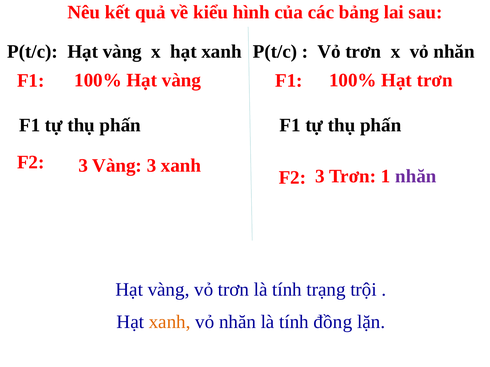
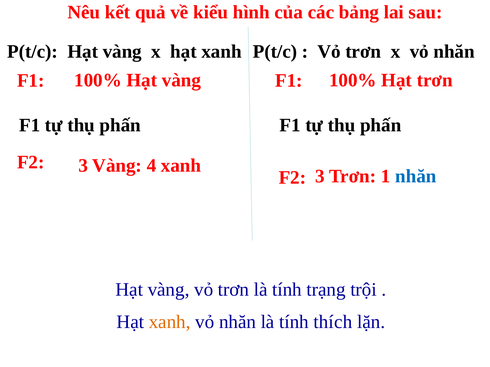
Vàng 3: 3 -> 4 (151, 166)
nhăn colour: purple -> blue (416, 176)
đồng: đồng -> thích (333, 322)
